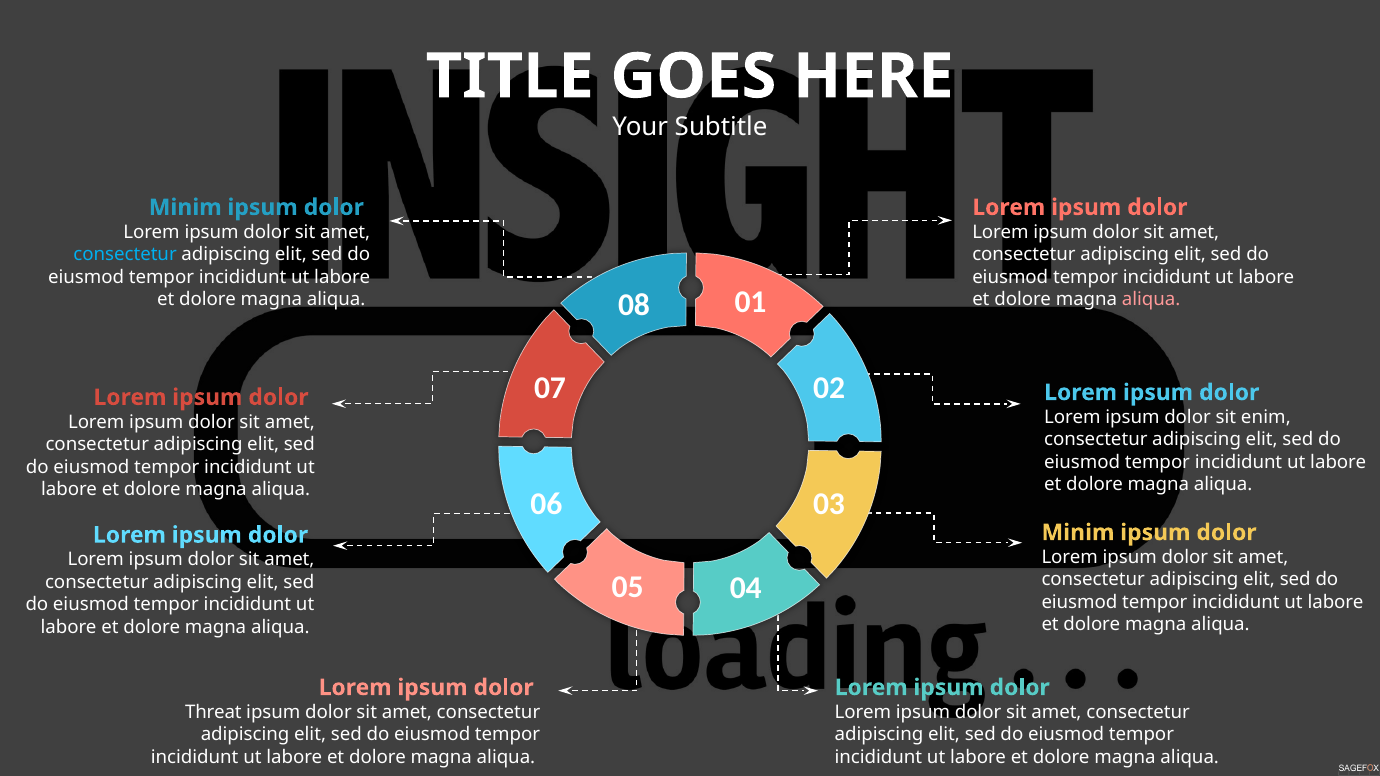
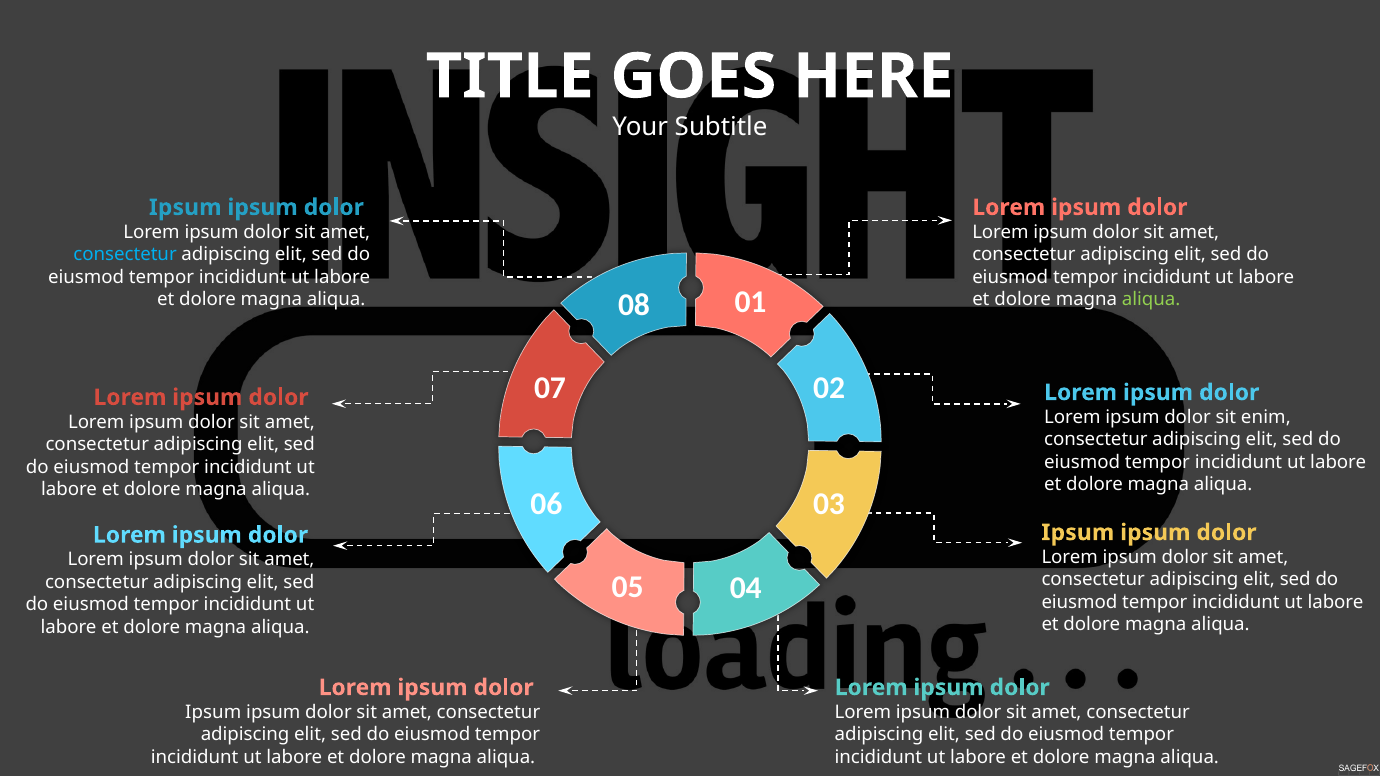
Minim: Minim -> Ipsum (185, 207)
aliqua colour: pink -> light green (1151, 300)
Minim: Minim -> Ipsum (1078, 533)
Threat: Threat -> Ipsum (213, 712)
